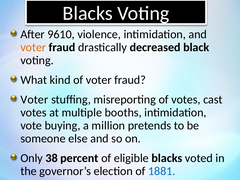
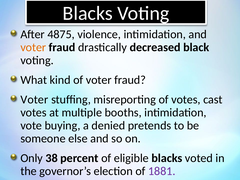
9610: 9610 -> 4875 (61, 34)
million: million -> denied (108, 126)
1881 colour: blue -> purple (162, 171)
